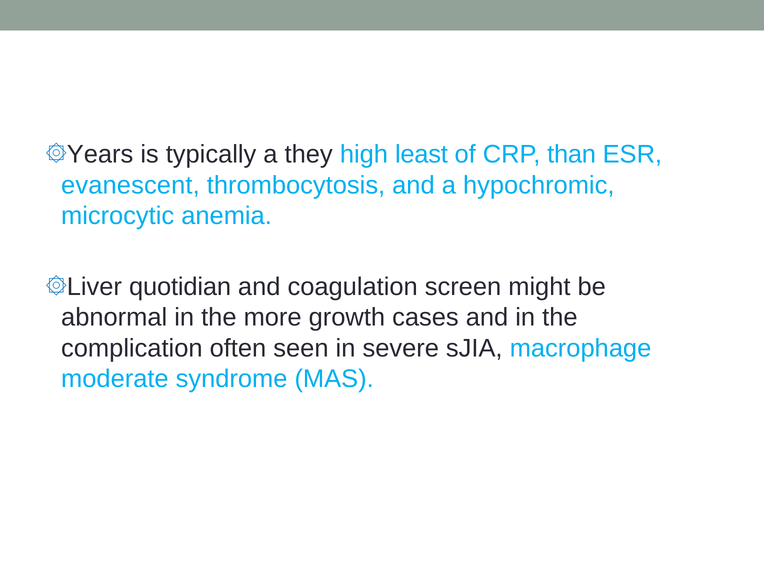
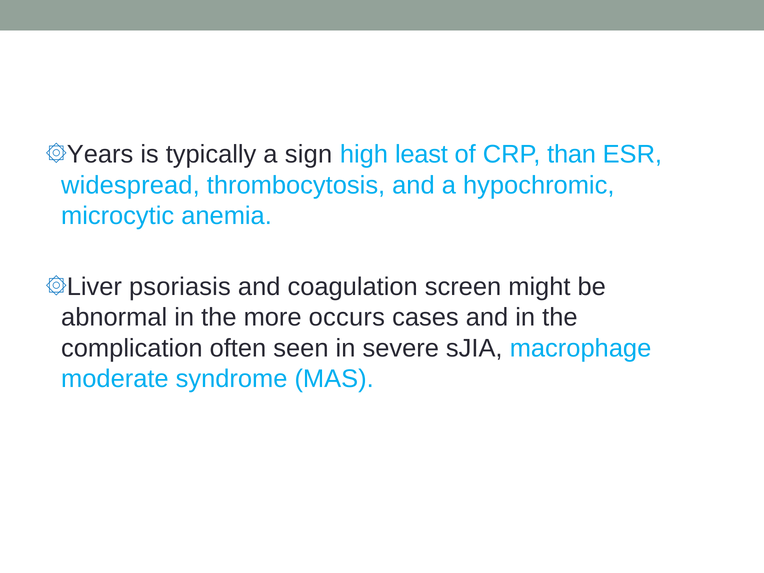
they: they -> sign (309, 155)
evanescent: evanescent -> widespread (130, 185)
quotidian: quotidian -> psoriasis (180, 287)
growth: growth -> occurs (347, 318)
